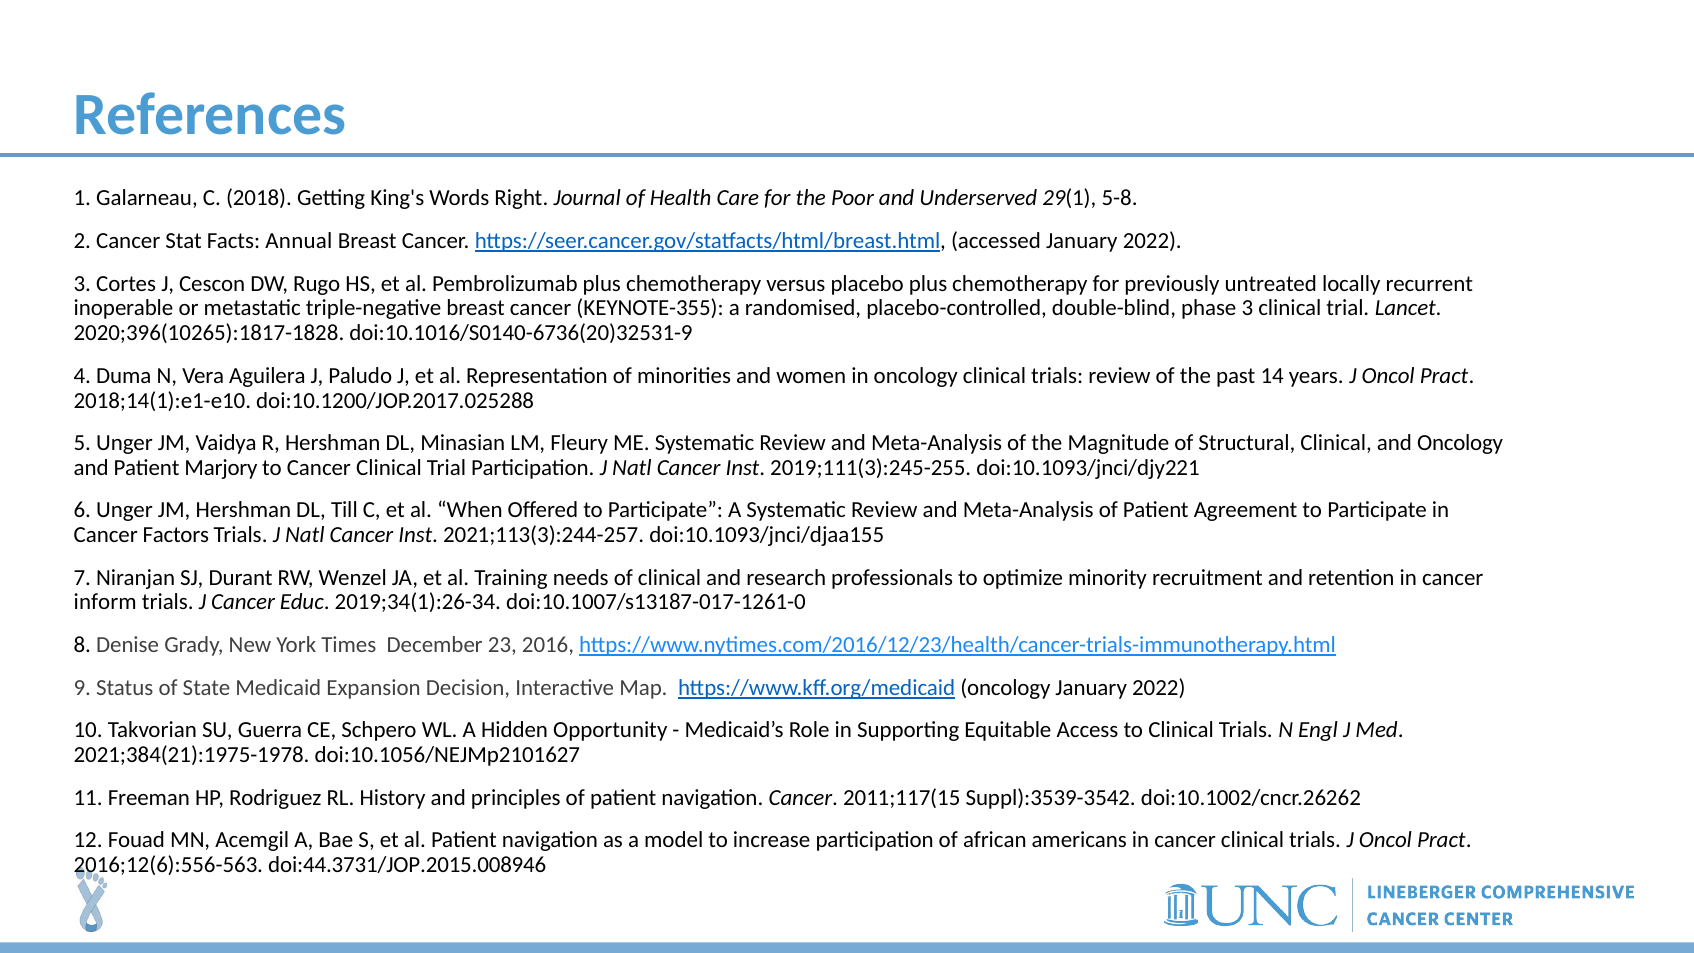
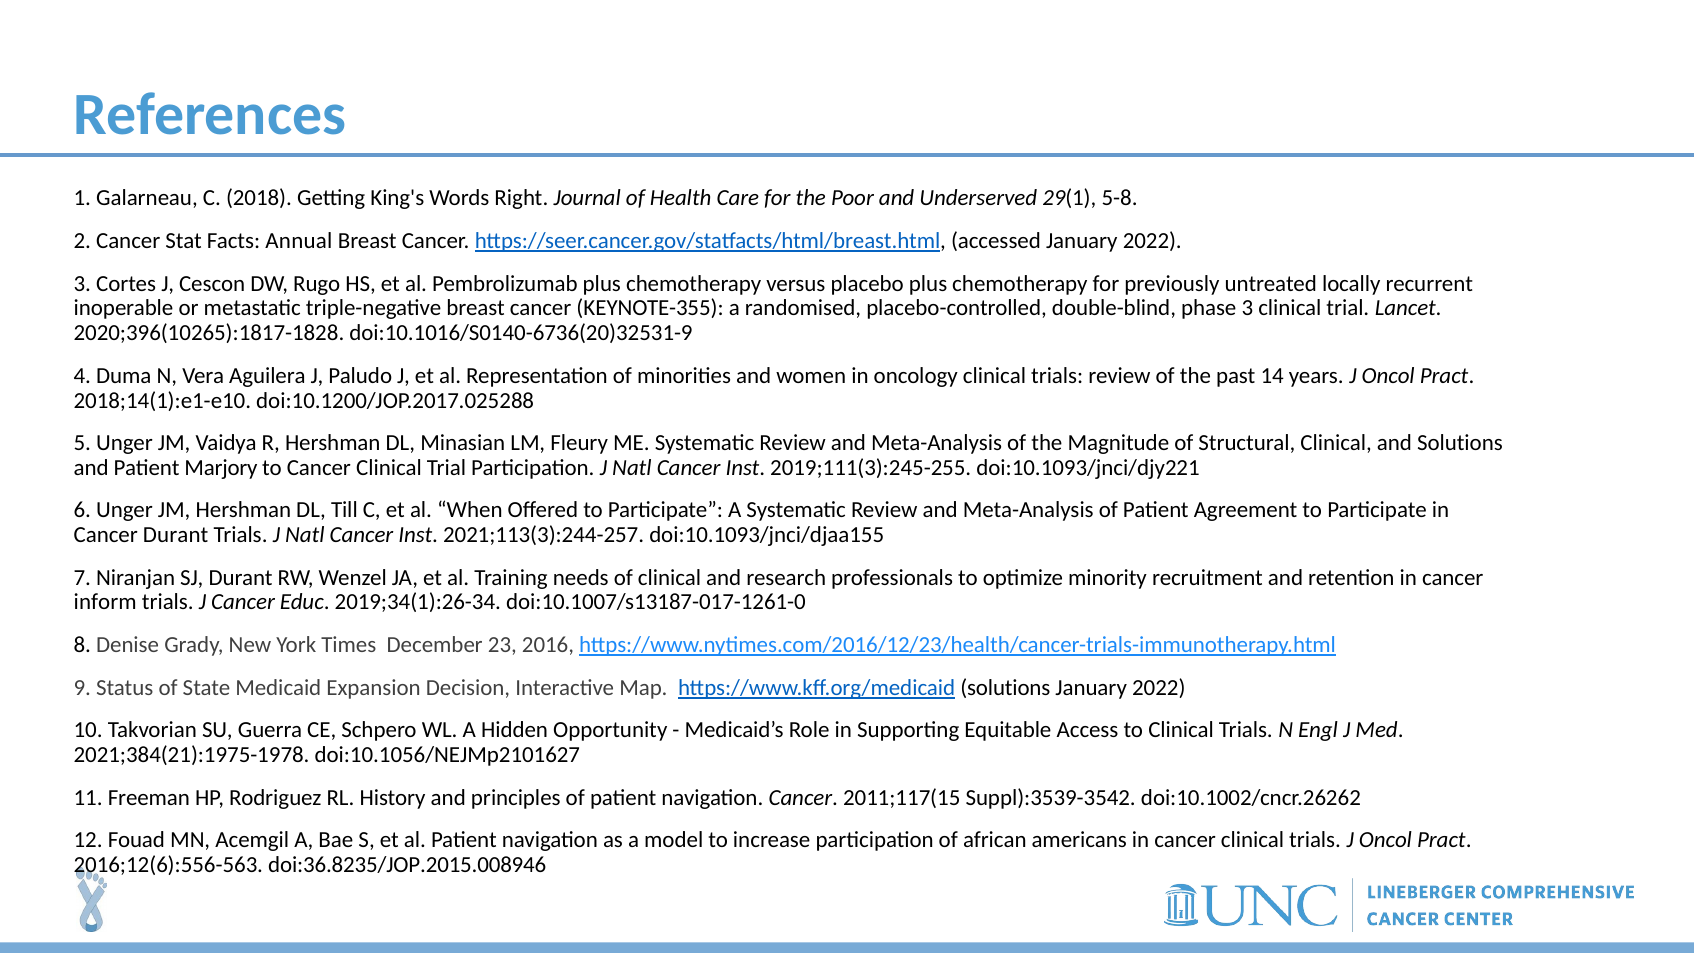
and Oncology: Oncology -> Solutions (1460, 443)
Cancer Factors: Factors -> Durant (176, 535)
https://www.kff.org/medicaid oncology: oncology -> solutions (1005, 688)
doi:44.3731/JOP.2015.008946: doi:44.3731/JOP.2015.008946 -> doi:36.8235/JOP.2015.008946 (407, 865)
